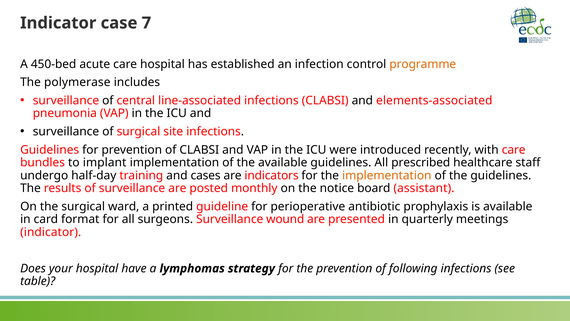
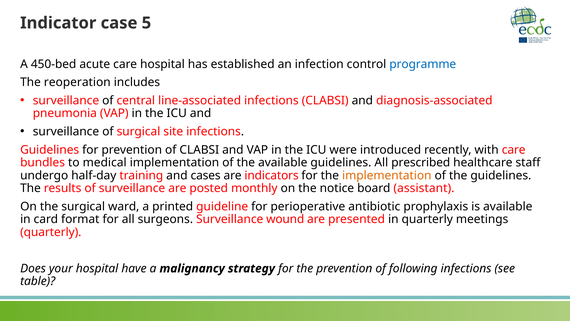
7: 7 -> 5 (146, 23)
programme colour: orange -> blue (423, 64)
polymerase: polymerase -> reoperation (77, 82)
elements-associated: elements-associated -> diagnosis-associated (434, 100)
implant: implant -> medical (105, 162)
indicator: indicator -> quarterly (51, 232)
lymphomas: lymphomas -> malignancy (192, 268)
